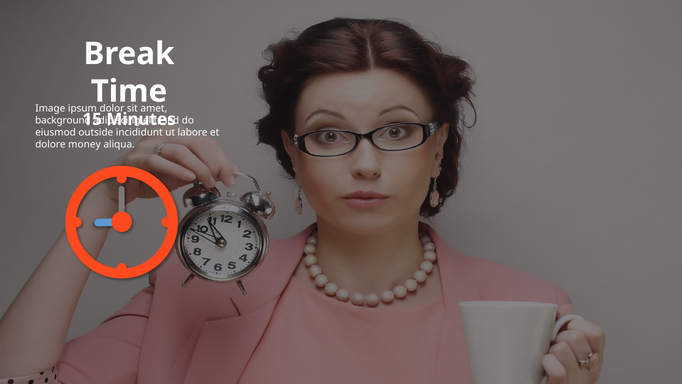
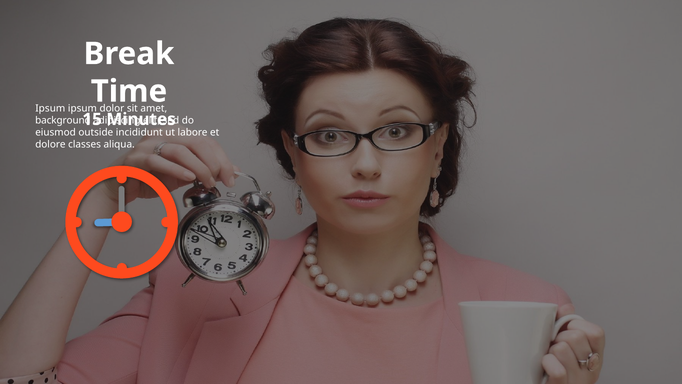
Image: Image -> Ipsum (50, 109)
money: money -> classes (85, 144)
